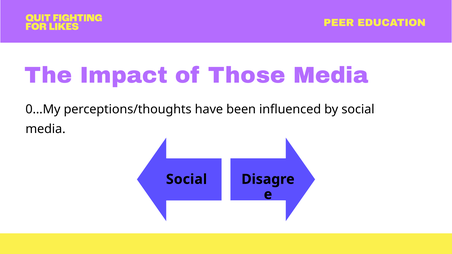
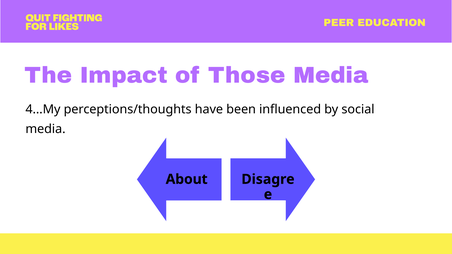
0...My: 0...My -> 4...My (43, 109)
Social: Social -> About (187, 179)
